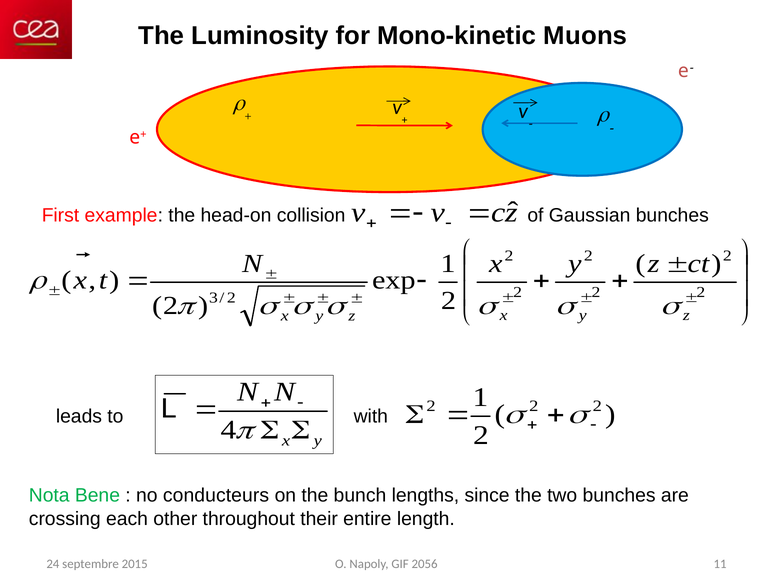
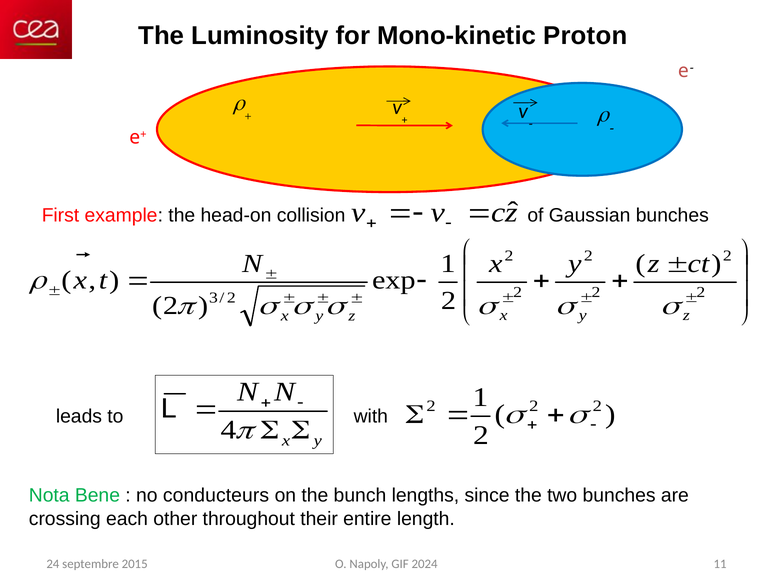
Muons: Muons -> Proton (585, 36)
2056: 2056 -> 2024 (425, 564)
